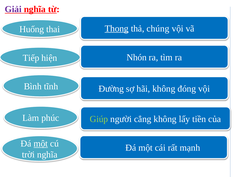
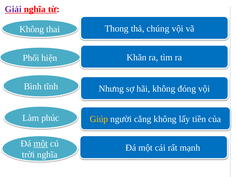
Thong underline: present -> none (117, 29)
Huống: Huống -> Không (32, 29)
Nhón: Nhón -> Khăn (137, 57)
Tiếp: Tiếp -> Phối (31, 58)
Đường: Đường -> Nhưng (111, 89)
Giúp colour: light green -> yellow (99, 119)
